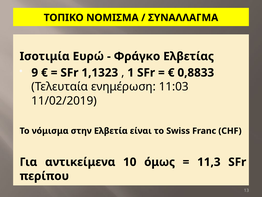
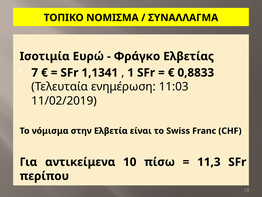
9: 9 -> 7 (35, 73)
1,1323: 1,1323 -> 1,1341 (100, 73)
όμως: όμως -> πίσω (160, 162)
